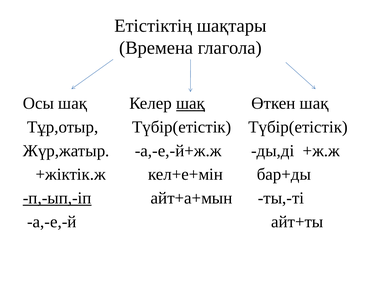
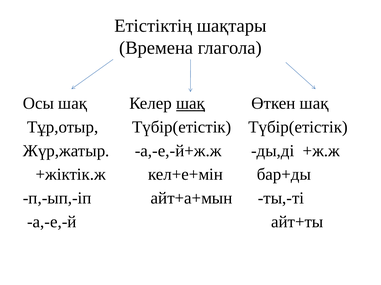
п,-ып,-іп underline: present -> none (57, 199)
